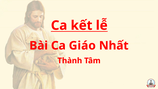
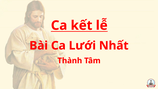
Giáo: Giáo -> Lưới (82, 46)
